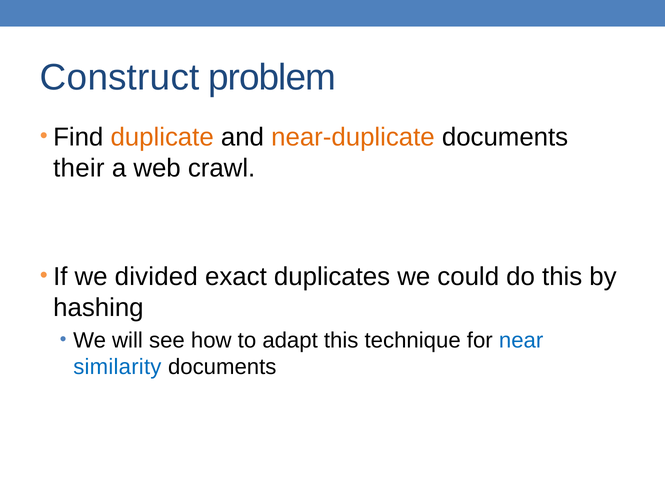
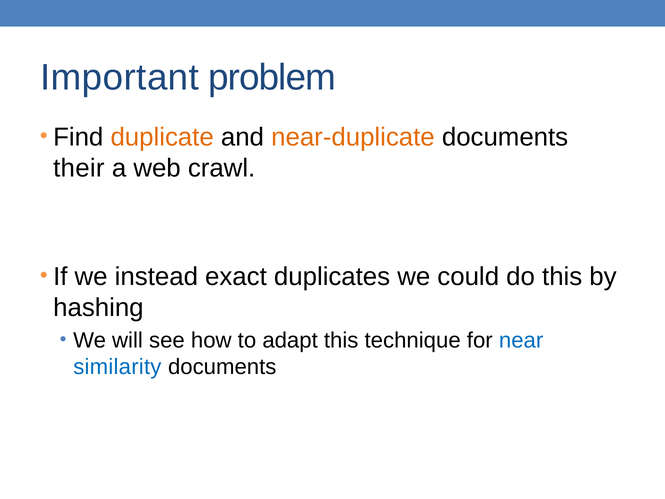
Construct: Construct -> Important (120, 77)
divided: divided -> instead (156, 276)
